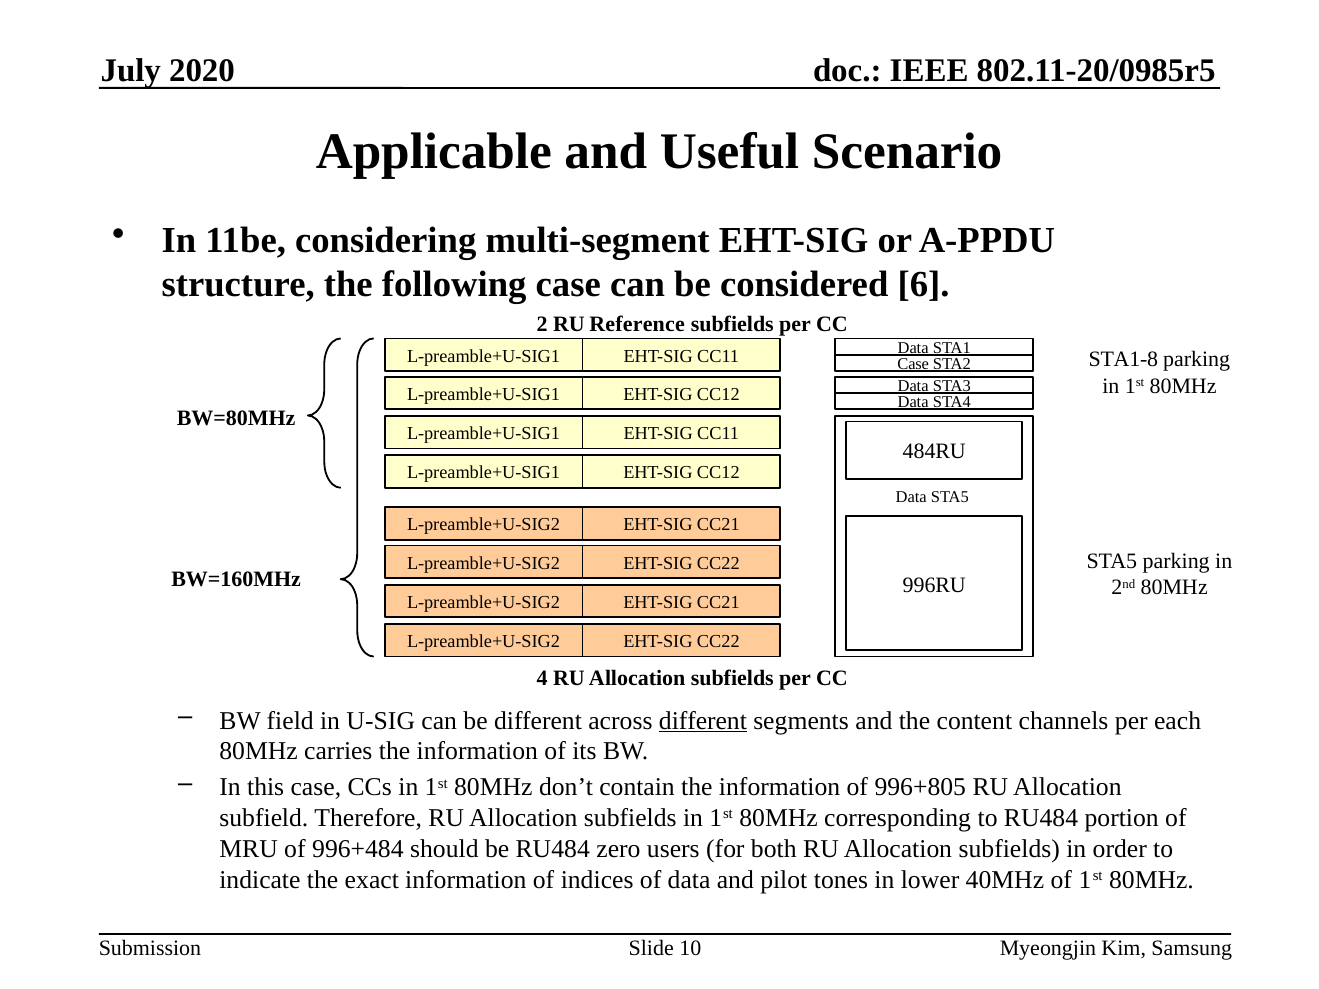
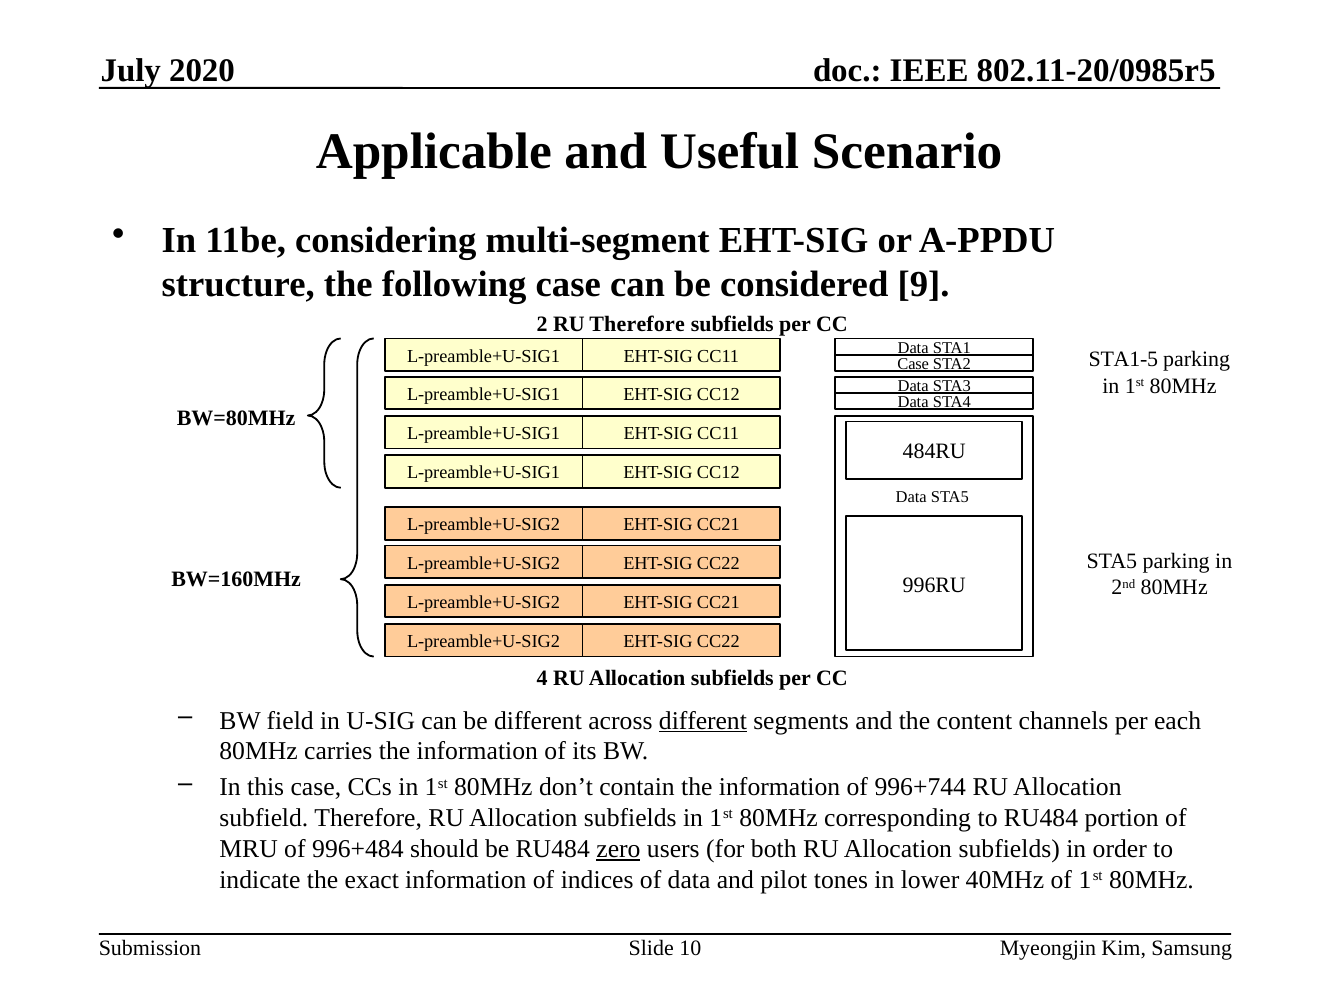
6: 6 -> 9 (924, 284)
RU Reference: Reference -> Therefore (637, 324)
STA1-8: STA1-8 -> STA1-5 (1123, 360)
996+805: 996+805 -> 996+744 (920, 788)
zero underline: none -> present (618, 849)
